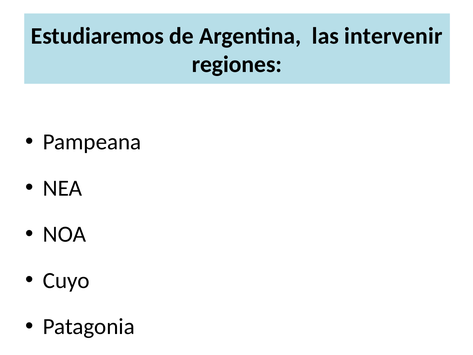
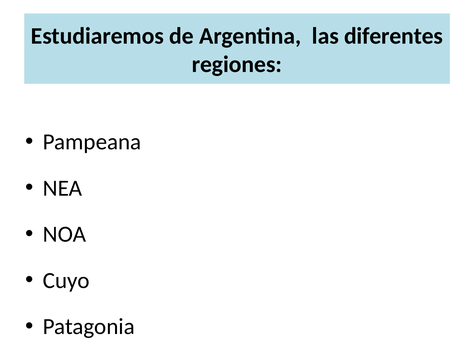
intervenir: intervenir -> diferentes (393, 36)
